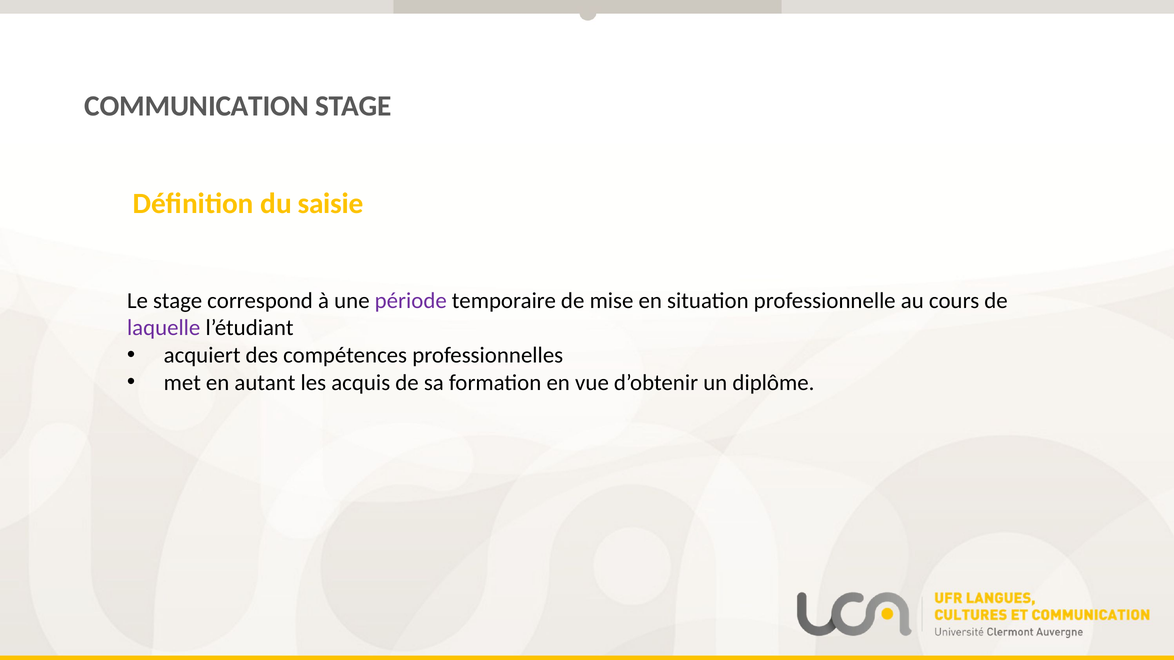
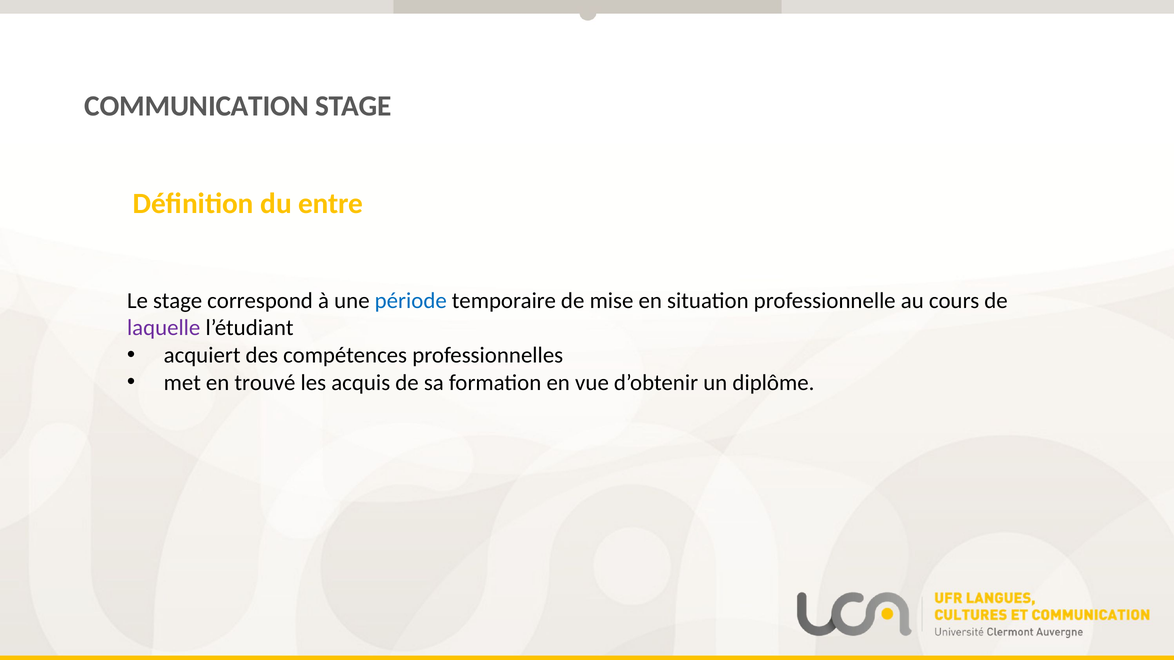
saisie: saisie -> entre (331, 204)
période colour: purple -> blue (411, 301)
autant: autant -> trouvé (265, 383)
